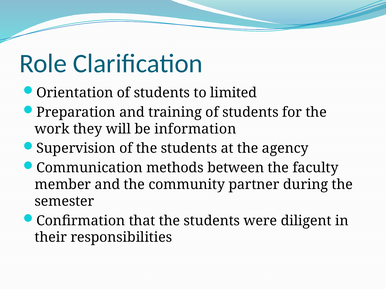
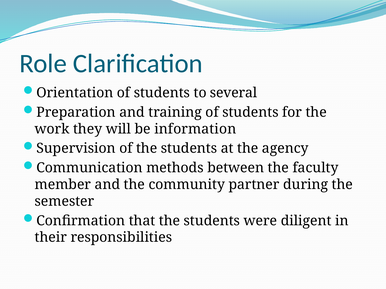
limited: limited -> several (234, 93)
